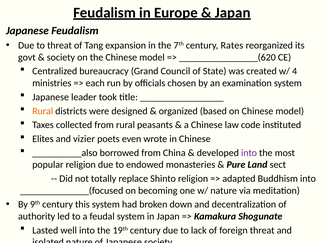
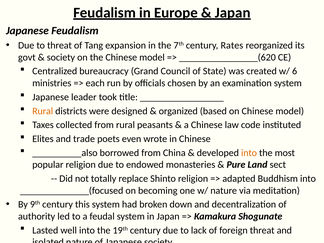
4: 4 -> 6 (295, 71)
vizier: vizier -> trade (84, 139)
into colour: purple -> orange (249, 153)
